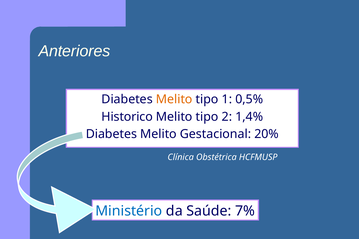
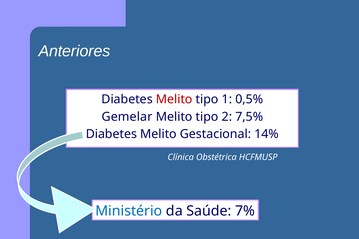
Melito colour: orange -> red (174, 99)
Historico: Historico -> Gemelar (127, 117)
1,4%: 1,4% -> 7,5% (249, 117)
20%: 20% -> 14% (267, 134)
